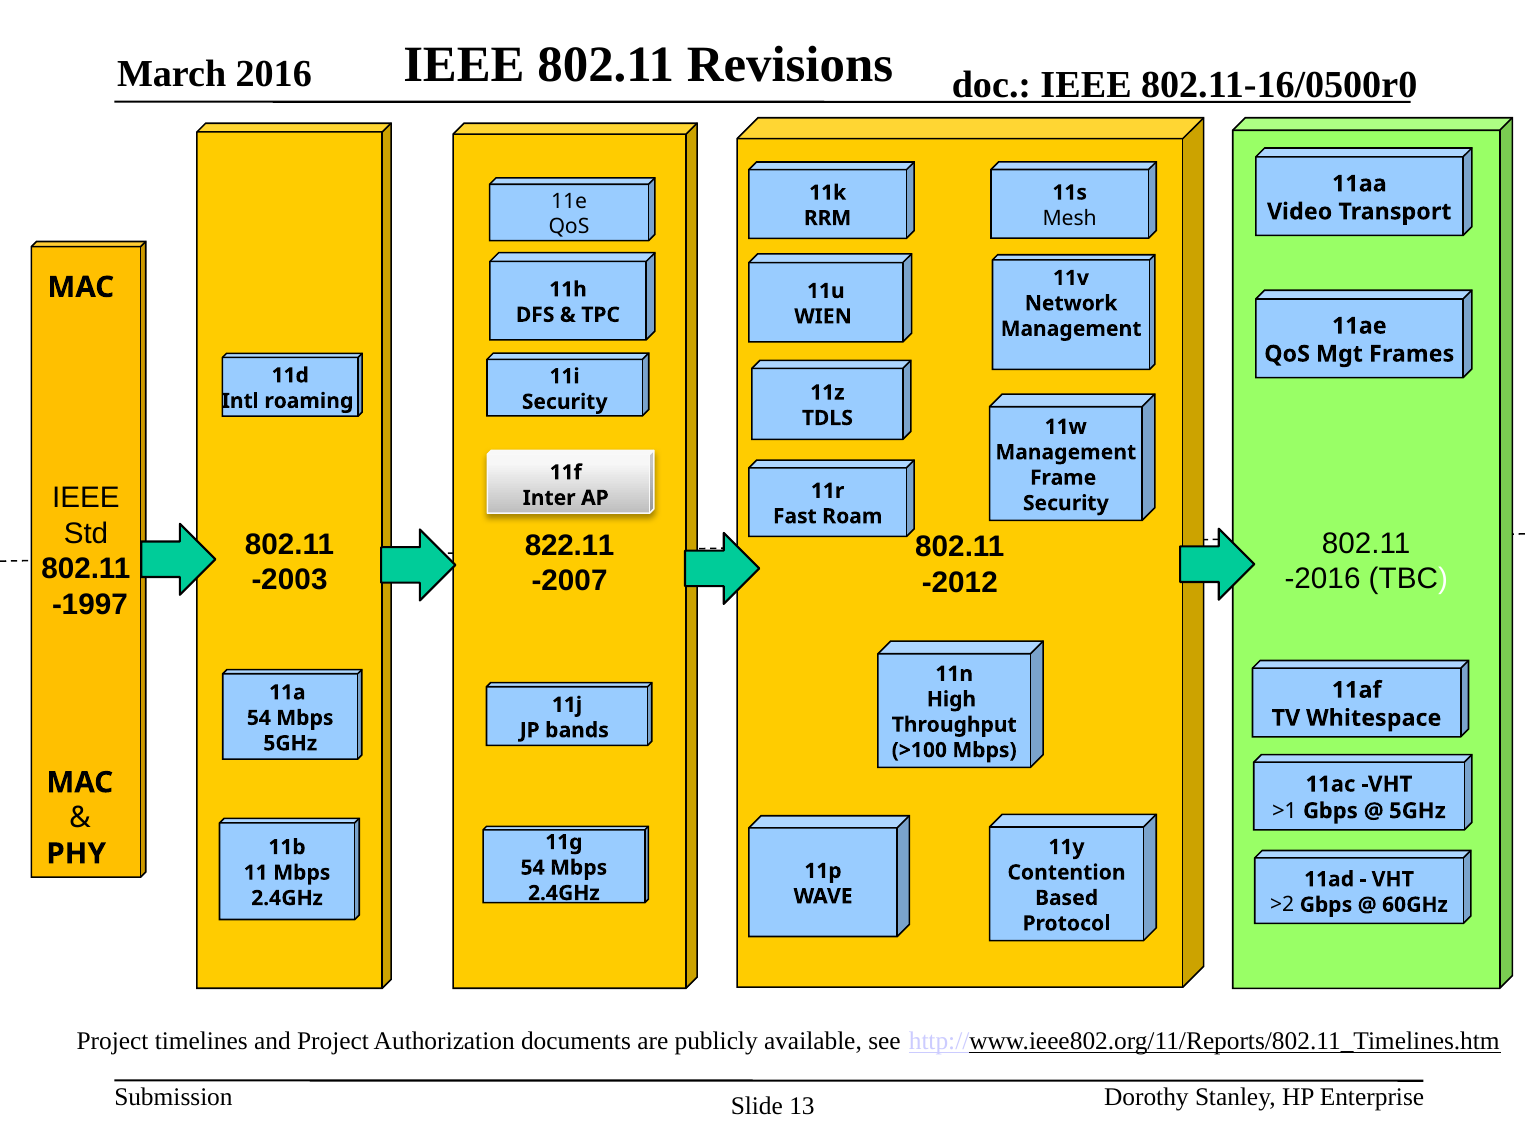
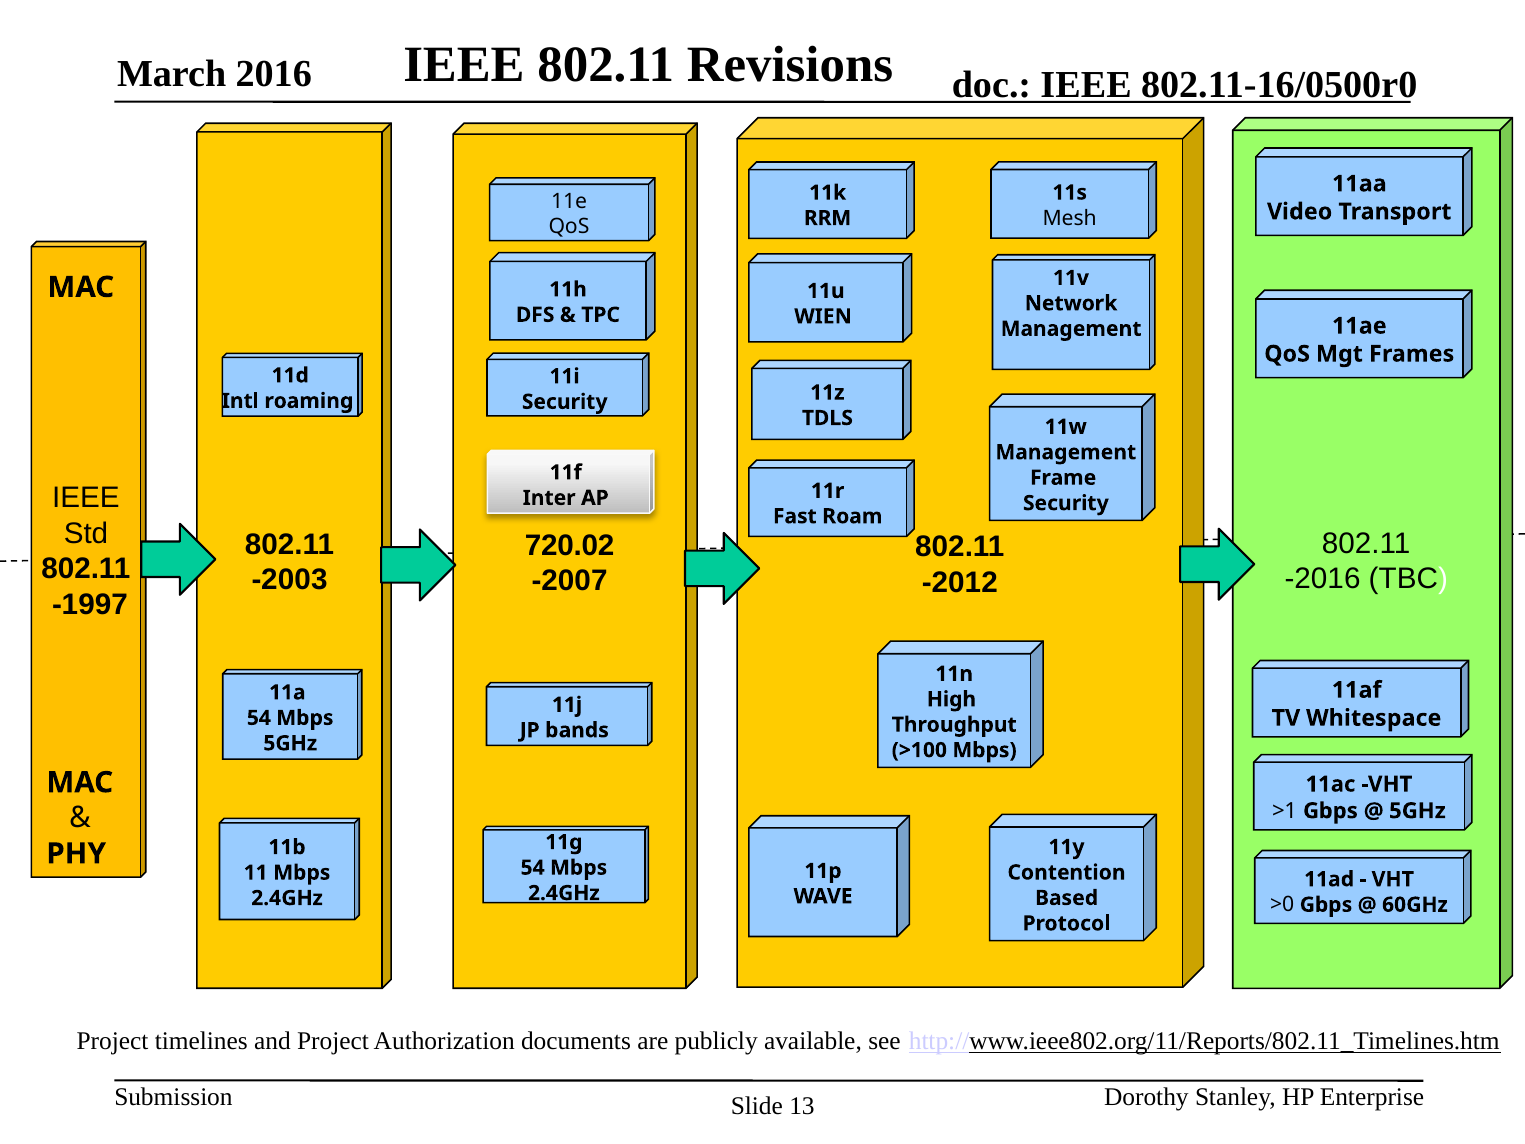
822.11: 822.11 -> 720.02 (570, 545)
>2: >2 -> >0 (1282, 905)
